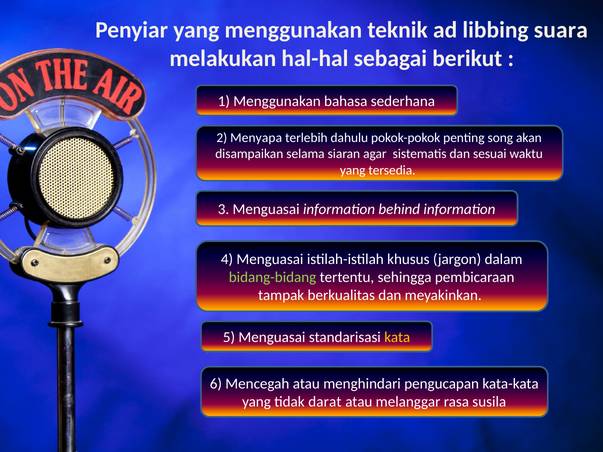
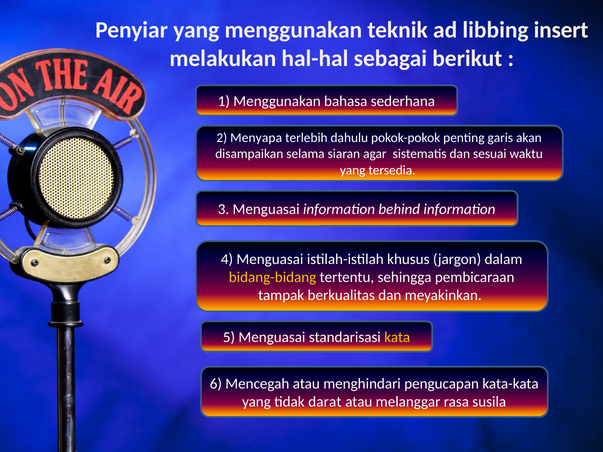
suara: suara -> insert (561, 30)
song: song -> garis (500, 138)
bidang-bidang colour: light green -> yellow (273, 277)
